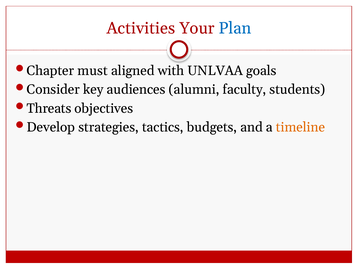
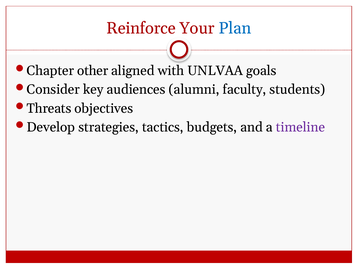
Activities: Activities -> Reinforce (141, 28)
must: must -> other (93, 71)
timeline colour: orange -> purple (300, 127)
